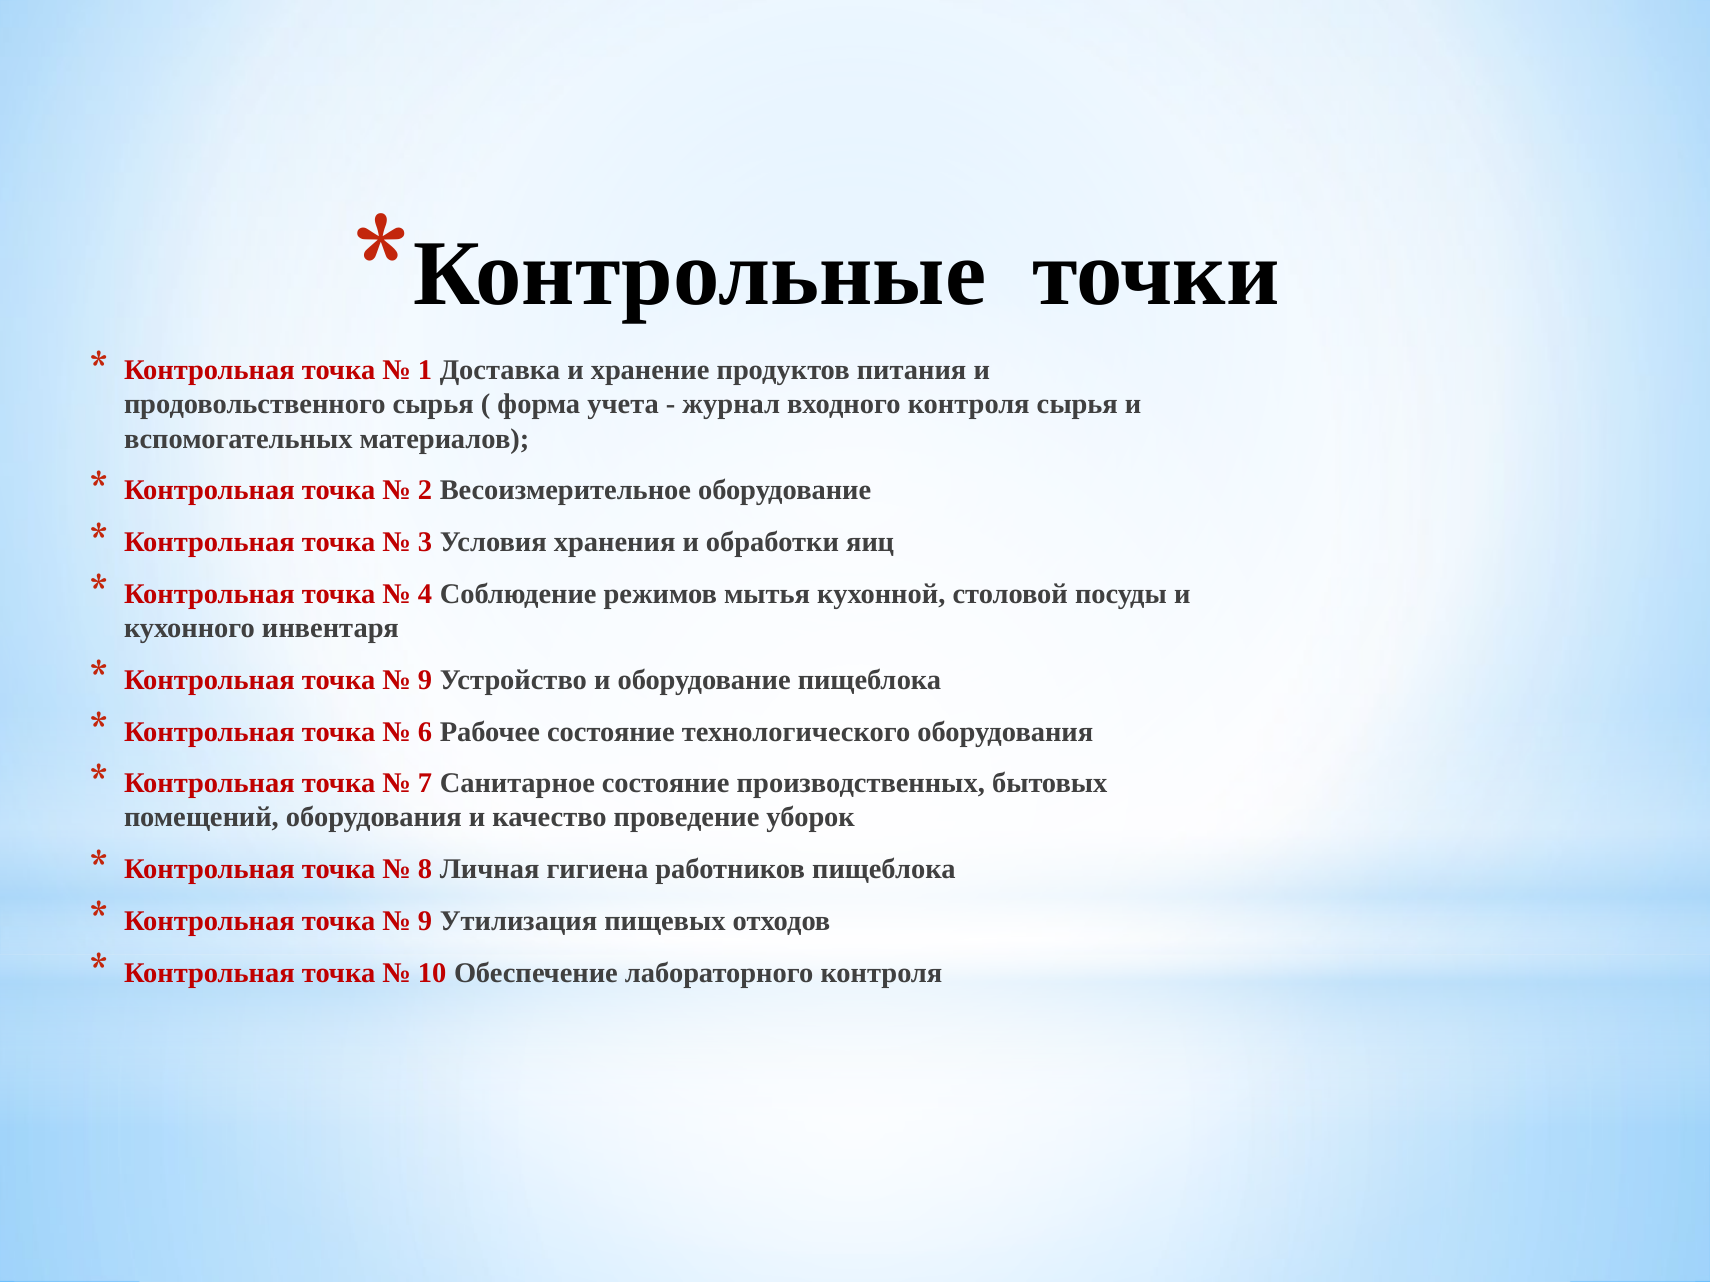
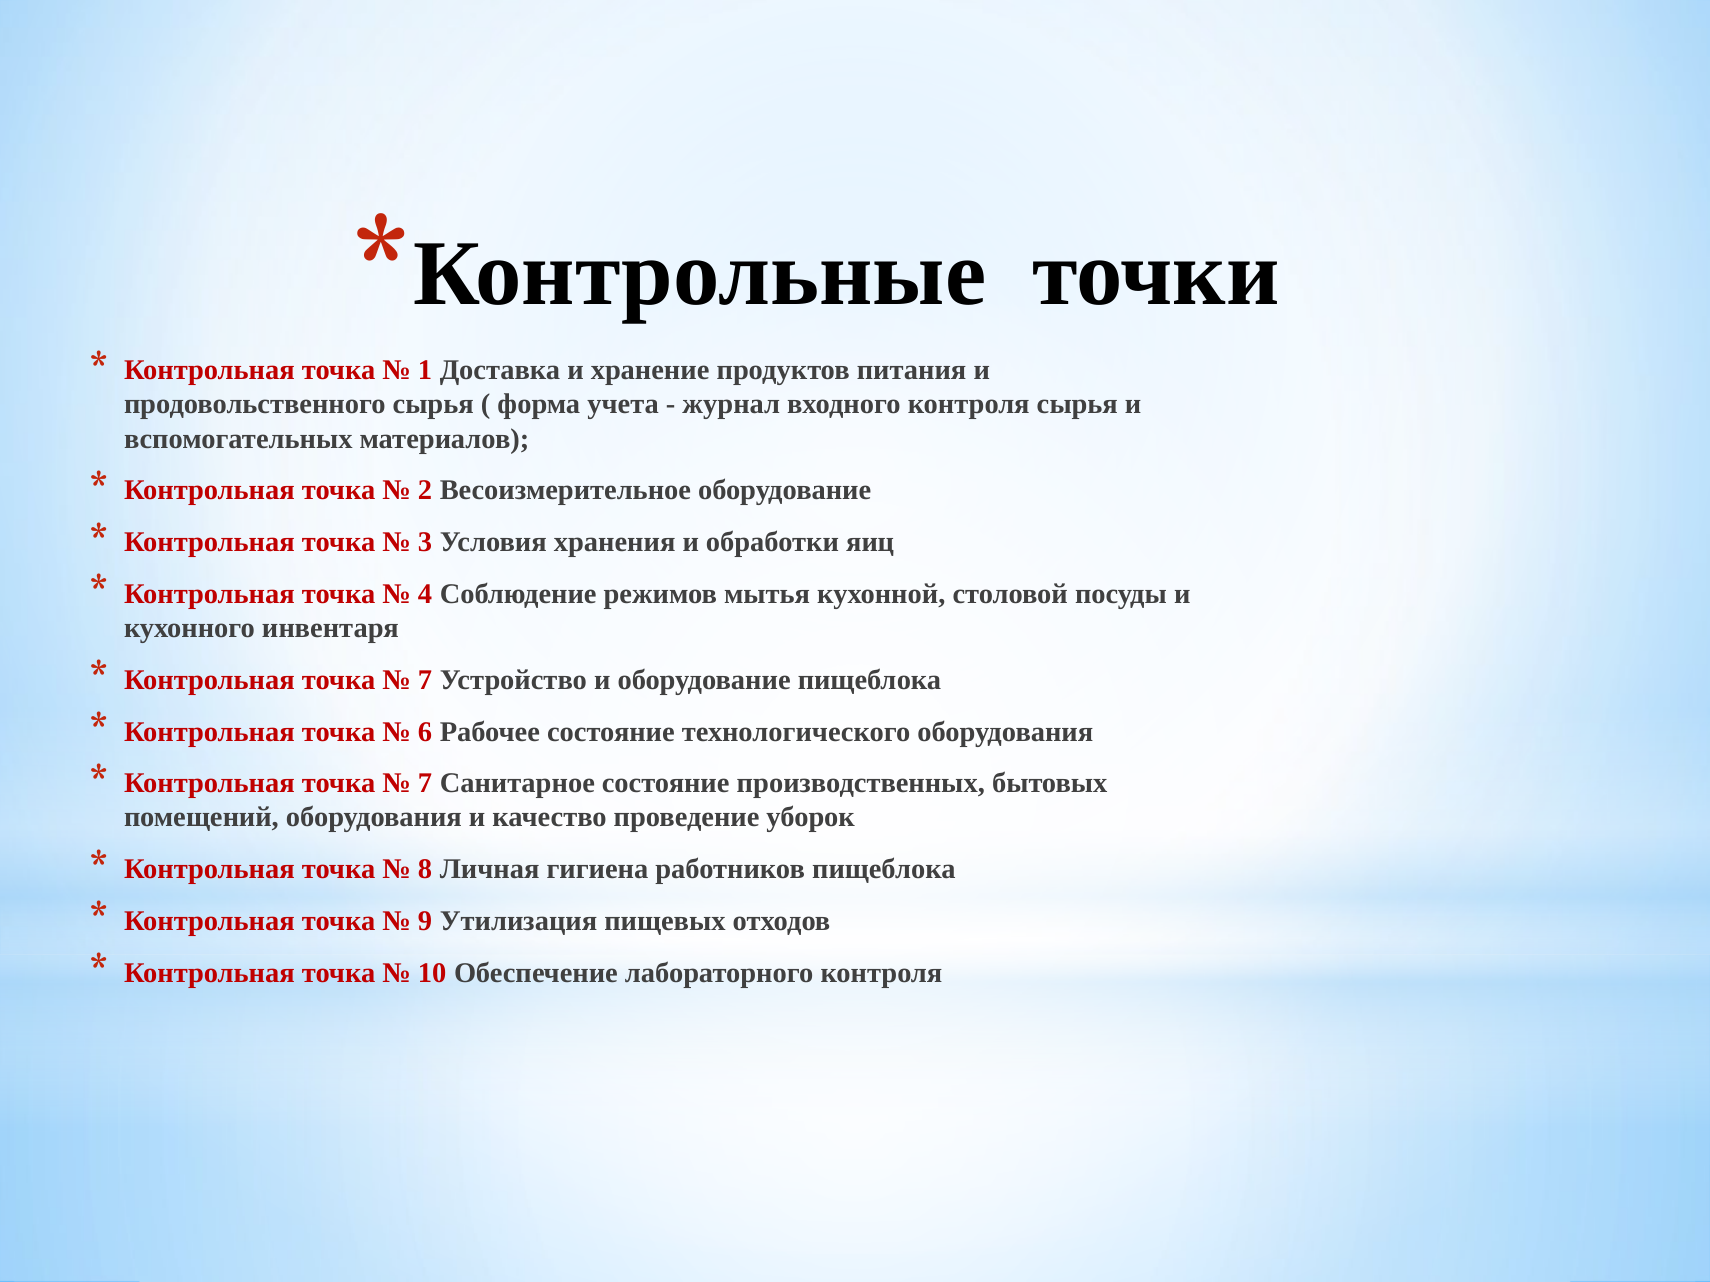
9: 9 -> 7 (425, 680)
